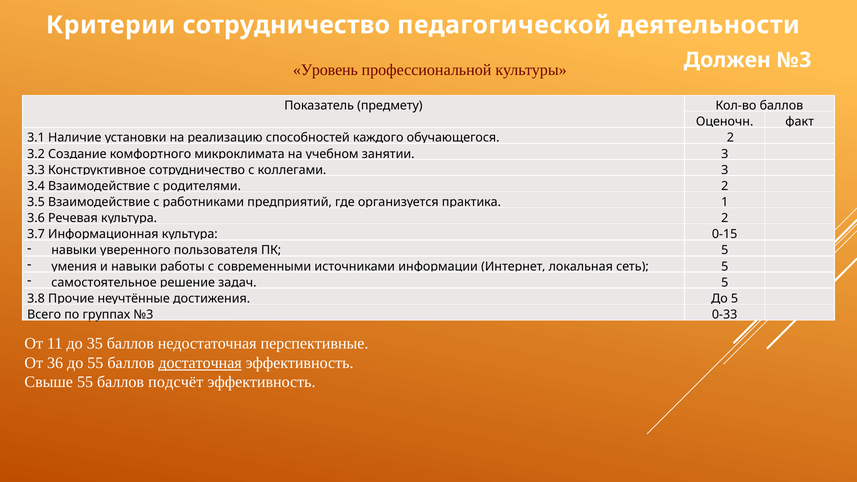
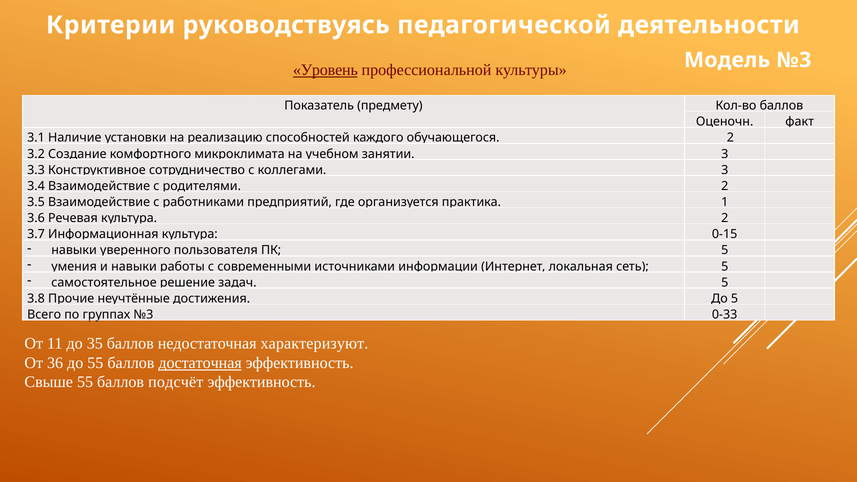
Критерии сотрудничество: сотрудничество -> руководствуясь (286, 25)
Должен: Должен -> Модель (727, 60)
Уровень underline: none -> present (325, 70)
перспективные: перспективные -> характеризуют (314, 344)
